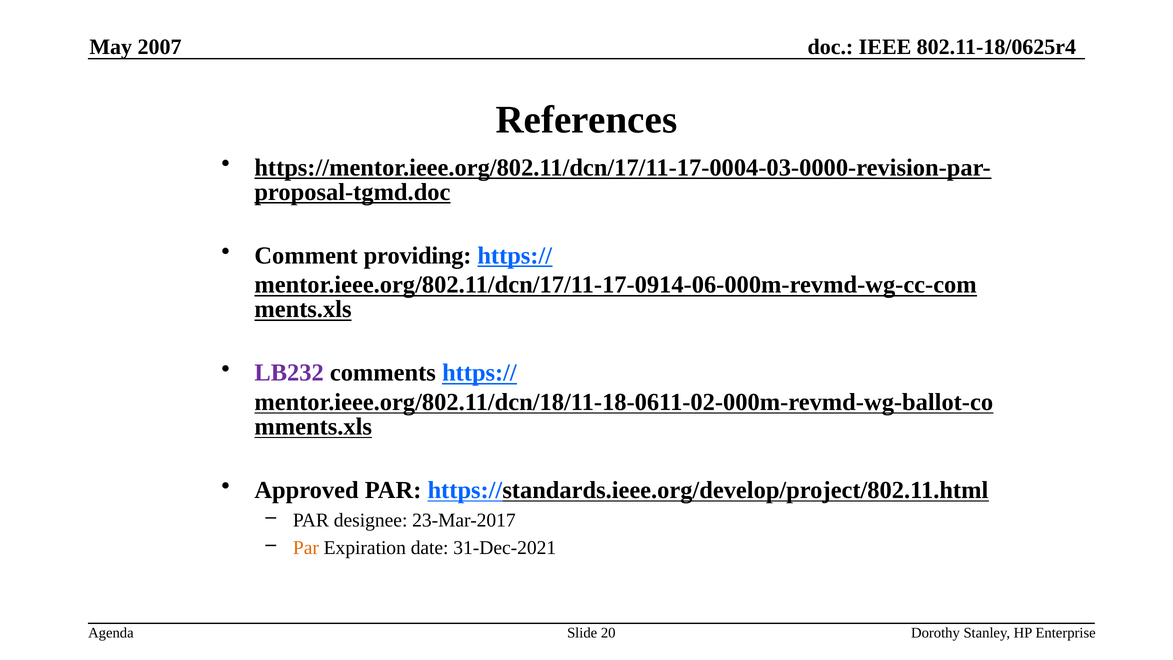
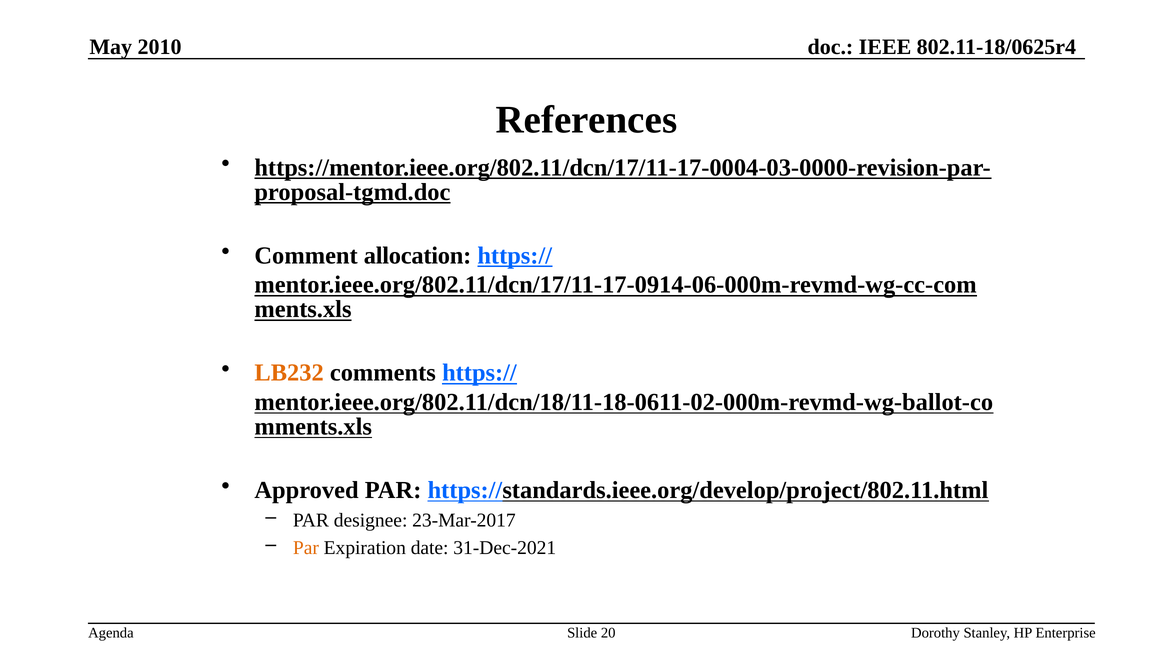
2007: 2007 -> 2010 (160, 47)
providing: providing -> allocation (418, 255)
LB232 colour: purple -> orange (289, 373)
